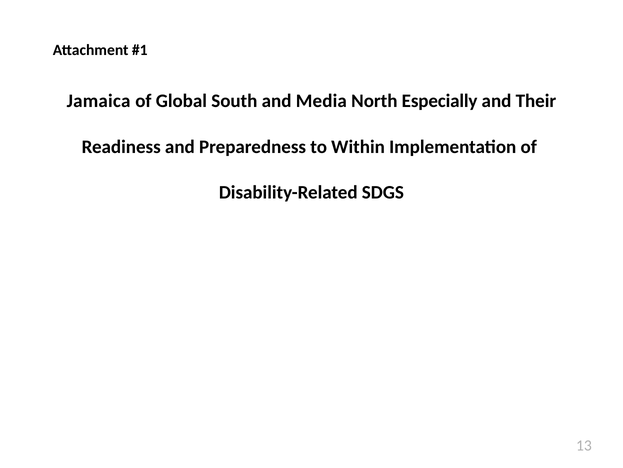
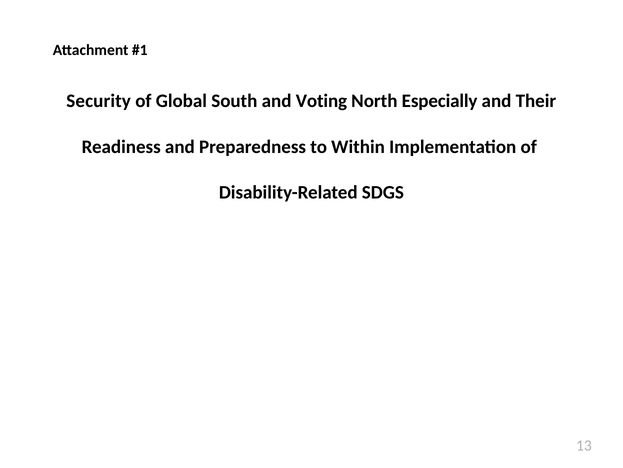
Jamaica: Jamaica -> Security (99, 101)
Media: Media -> Voting (321, 101)
